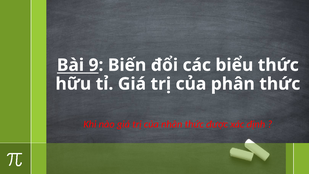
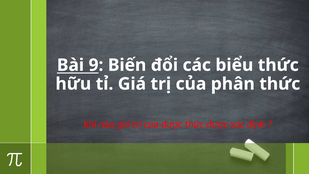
của nhân: nhân -> được (172, 124)
